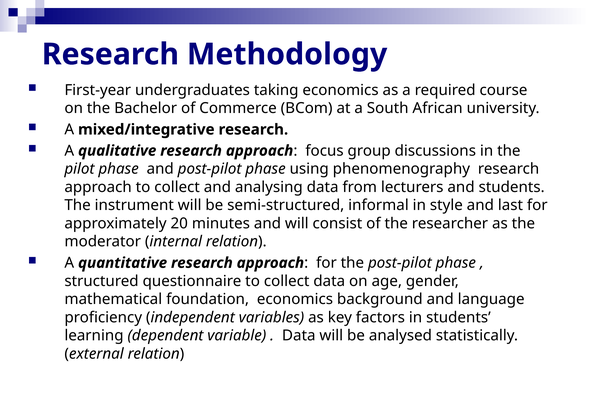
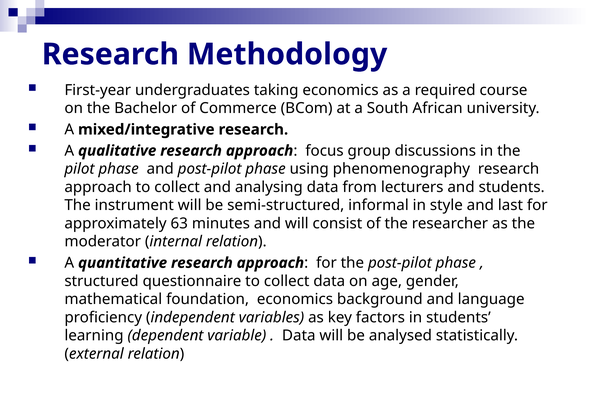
20: 20 -> 63 (179, 223)
